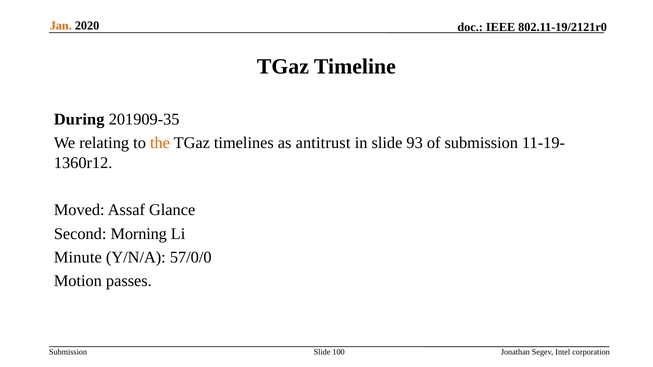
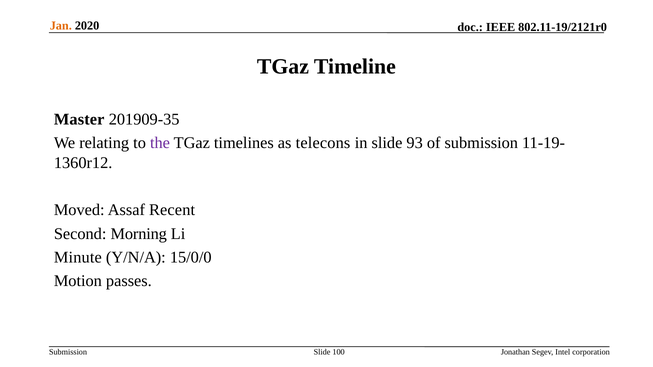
During: During -> Master (79, 120)
the colour: orange -> purple (160, 143)
antitrust: antitrust -> telecons (323, 143)
Glance: Glance -> Recent (172, 210)
57/0/0: 57/0/0 -> 15/0/0 (191, 257)
